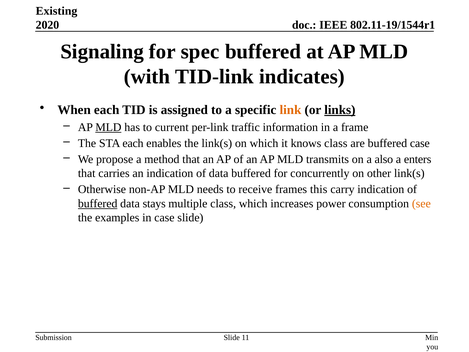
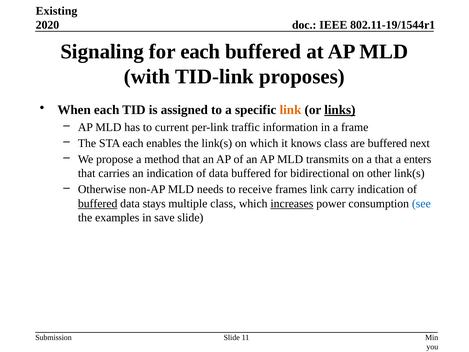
for spec: spec -> each (200, 51)
indicates: indicates -> proposes (302, 76)
MLD underline: present -> none (108, 127)
buffered case: case -> next (420, 143)
a also: also -> that (384, 159)
concurrently: concurrently -> bidirectional (320, 173)
frames this: this -> link (319, 189)
increases underline: none -> present (292, 203)
see colour: orange -> blue (421, 203)
in case: case -> save (164, 217)
